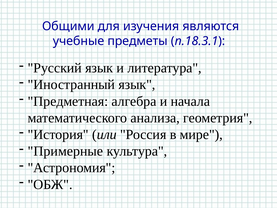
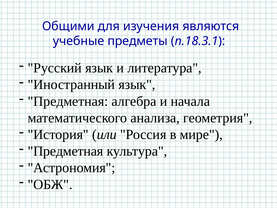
Примерные: Примерные -> Предметная (66, 151)
